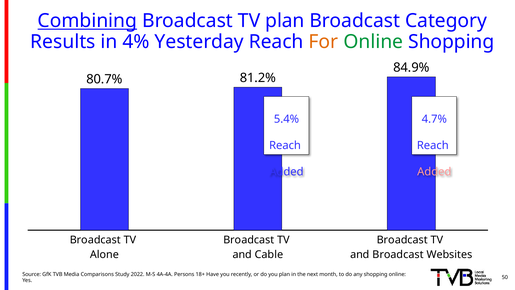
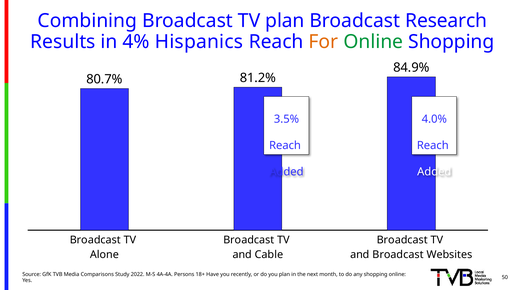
Combining underline: present -> none (87, 21)
Category: Category -> Research (446, 21)
Yesterday: Yesterday -> Hispanics (199, 42)
5.4%: 5.4% -> 3.5% (286, 119)
4.7%: 4.7% -> 4.0% (434, 119)
Added colour: pink -> white (434, 172)
